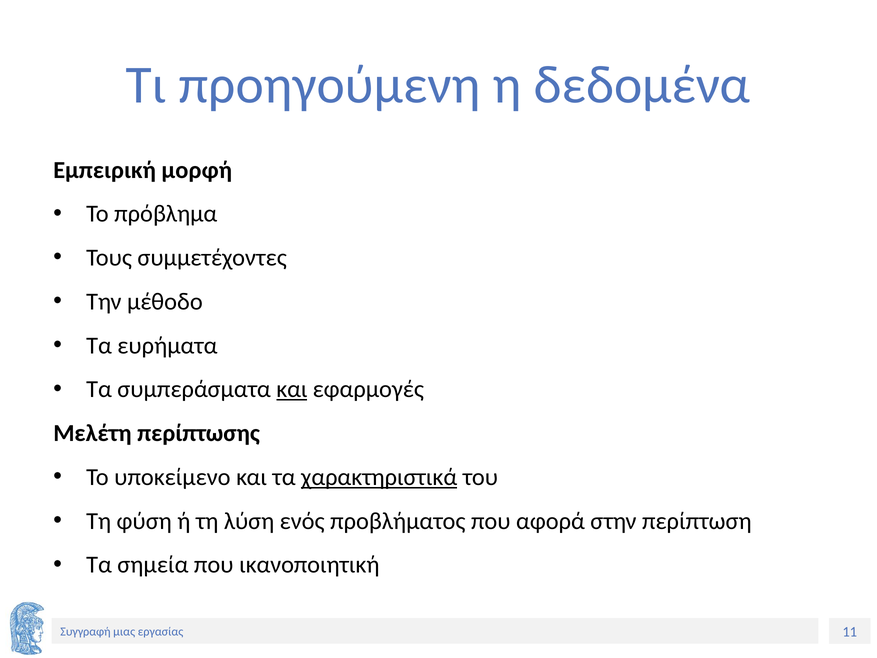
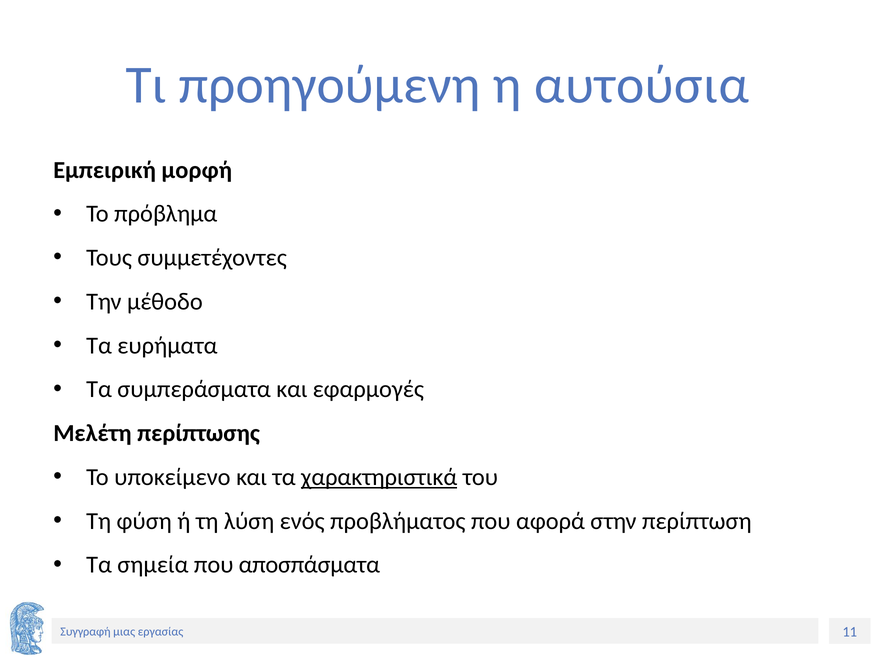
δεδομένα: δεδομένα -> αυτούσια (642, 85)
και underline: present -> none (292, 389)
ικανοποιητική: ικανοποιητική -> αποσπάσματα (309, 565)
